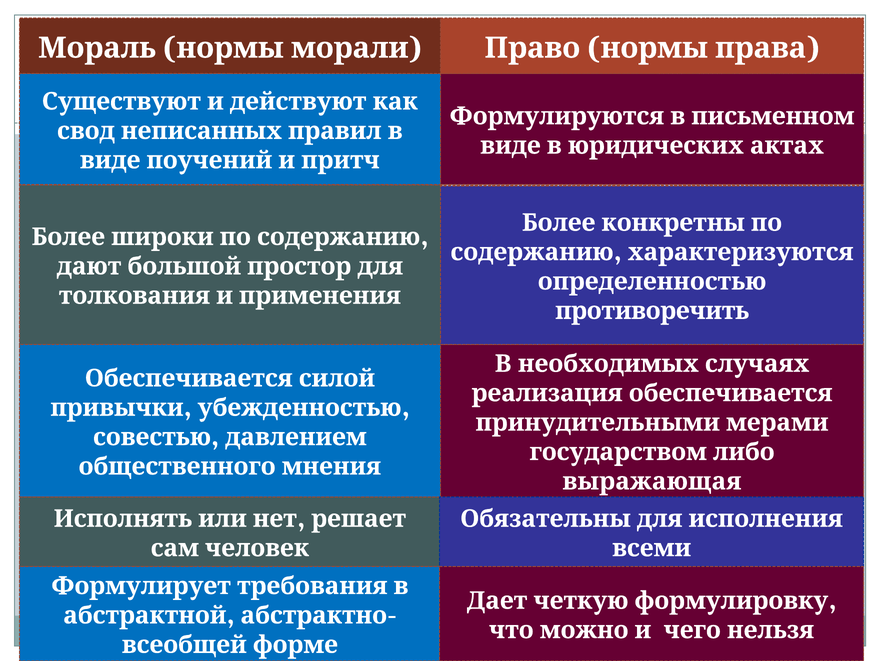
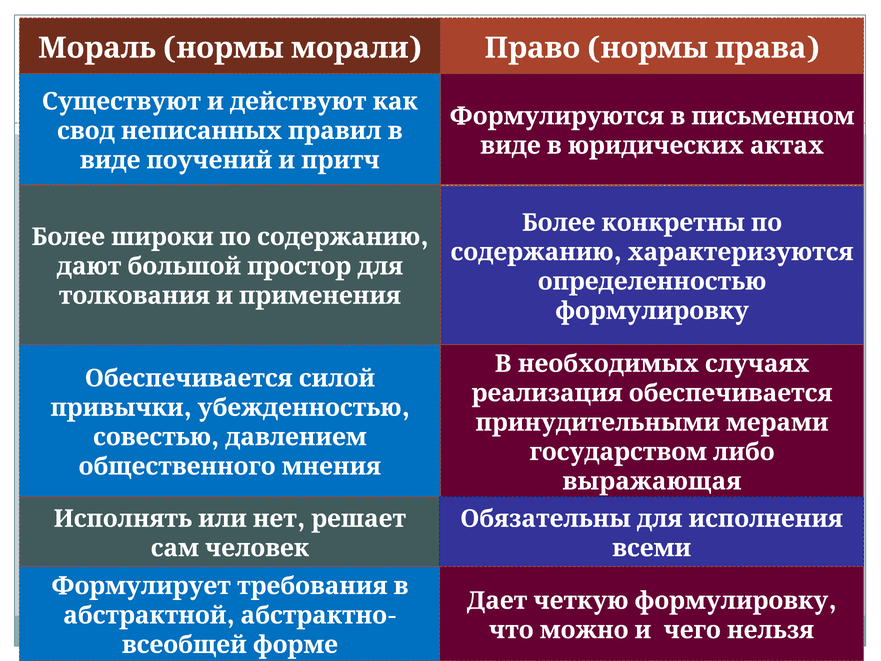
противоречить: противоречить -> формулировку (652, 311)
